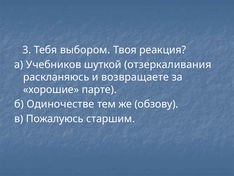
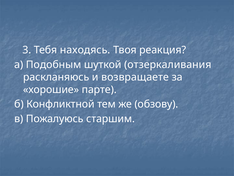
выбором: выбором -> находясь (85, 50)
Учебников: Учебников -> Подобным (54, 64)
Одиночестве: Одиночестве -> Конфликтной (60, 104)
